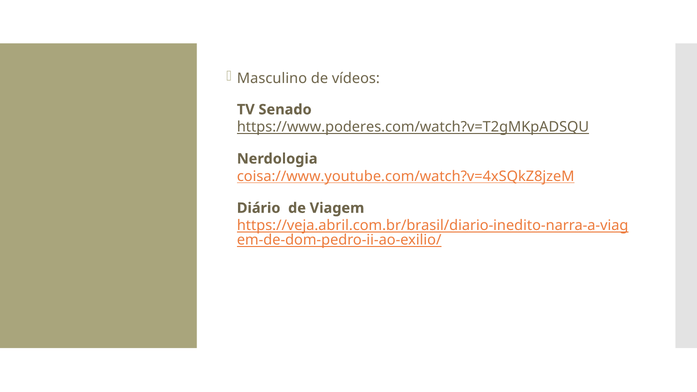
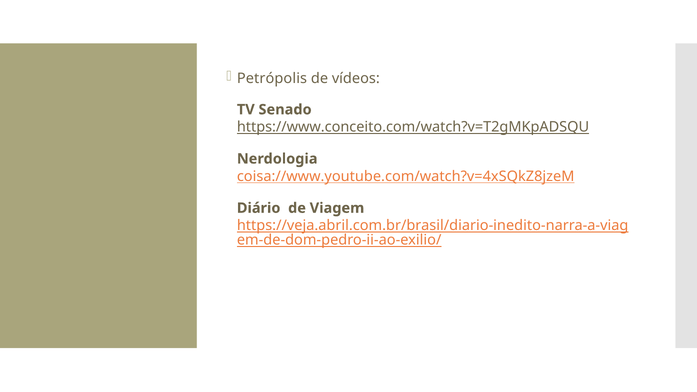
Masculino: Masculino -> Petrópolis (272, 78)
https://www.poderes.com/watch?v=T2gMKpADSQU: https://www.poderes.com/watch?v=T2gMKpADSQU -> https://www.conceito.com/watch?v=T2gMKpADSQU (413, 127)
